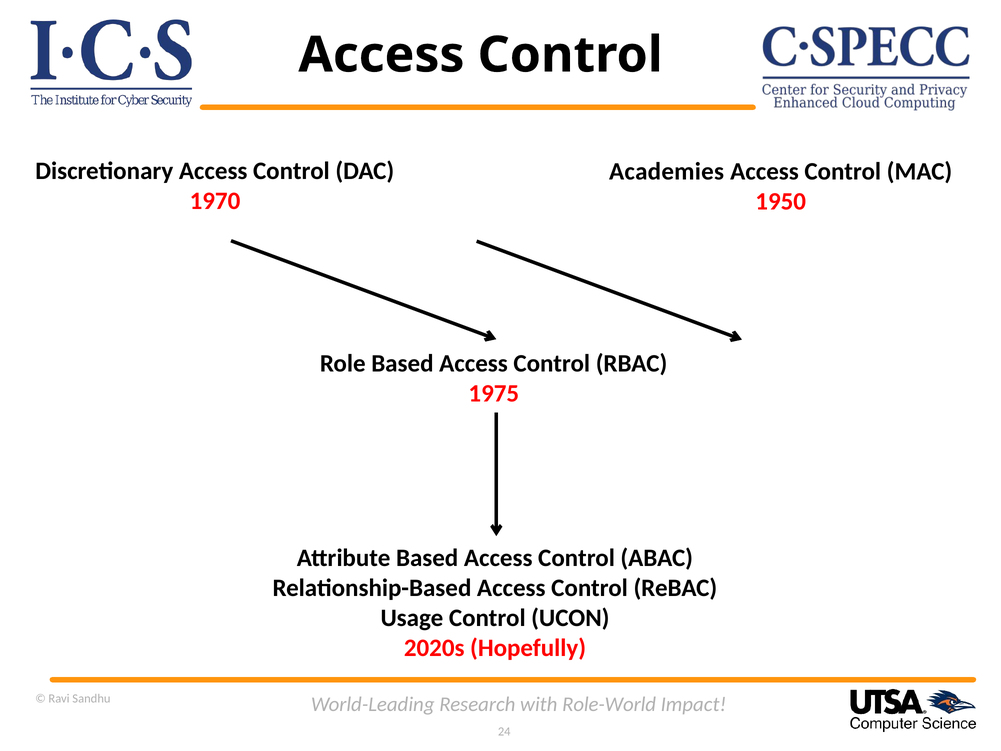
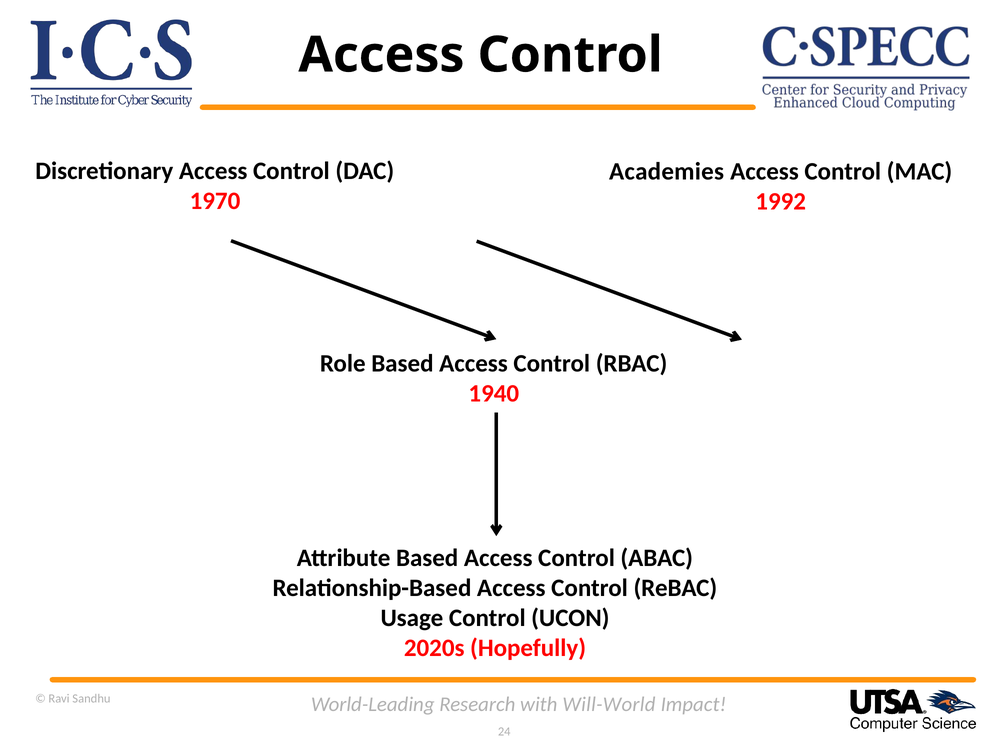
1950: 1950 -> 1992 (781, 202)
1975: 1975 -> 1940 (494, 393)
Role-World: Role-World -> Will-World (609, 704)
